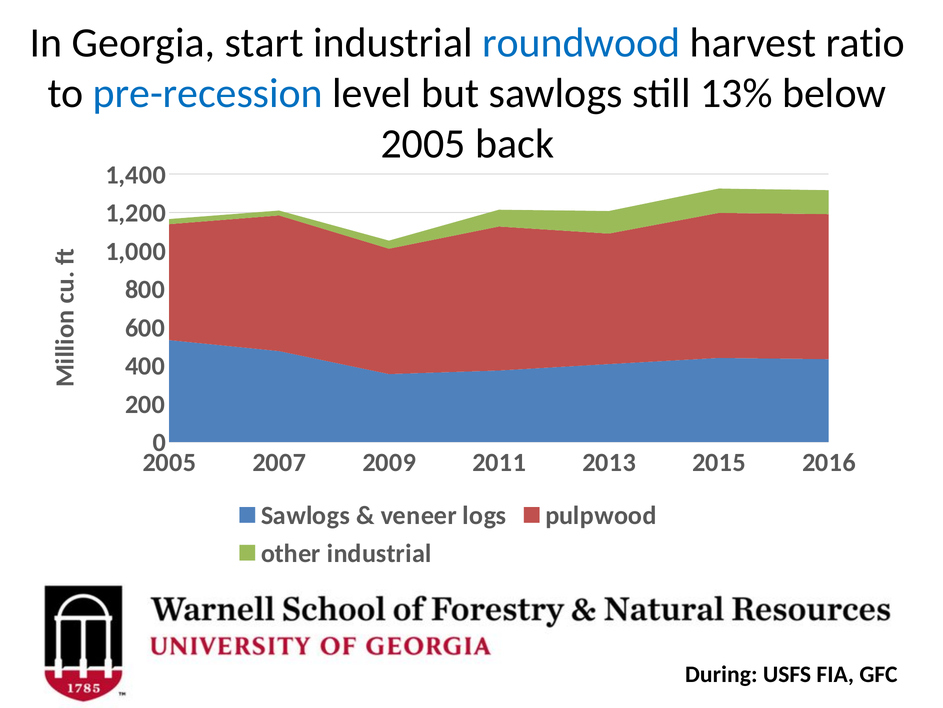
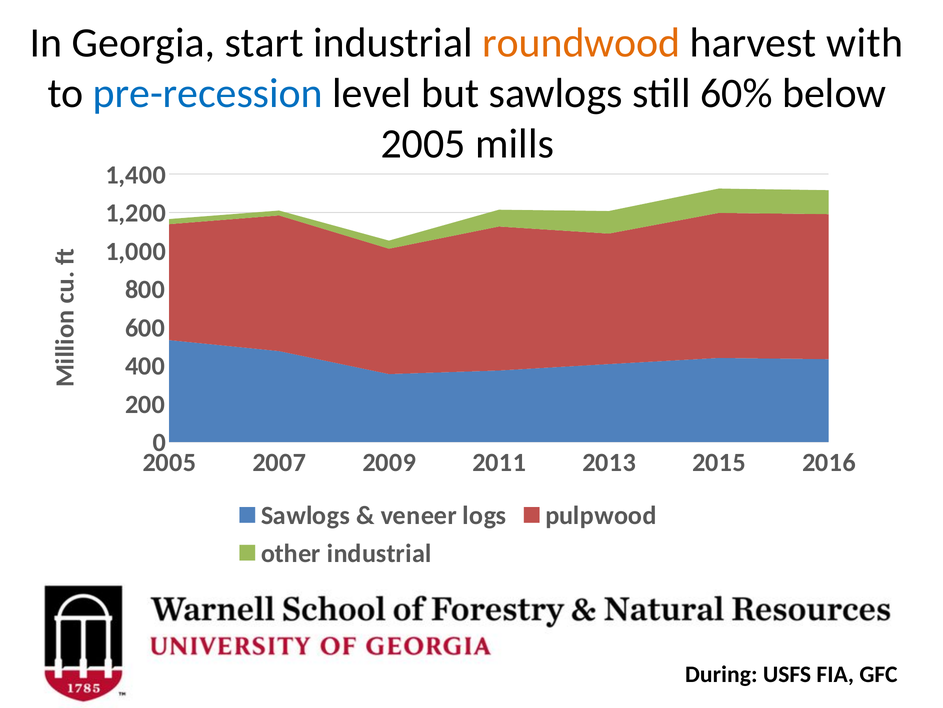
roundwood colour: blue -> orange (581, 43)
ratio: ratio -> with (865, 43)
13%: 13% -> 60% (736, 93)
back: back -> mills (515, 144)
